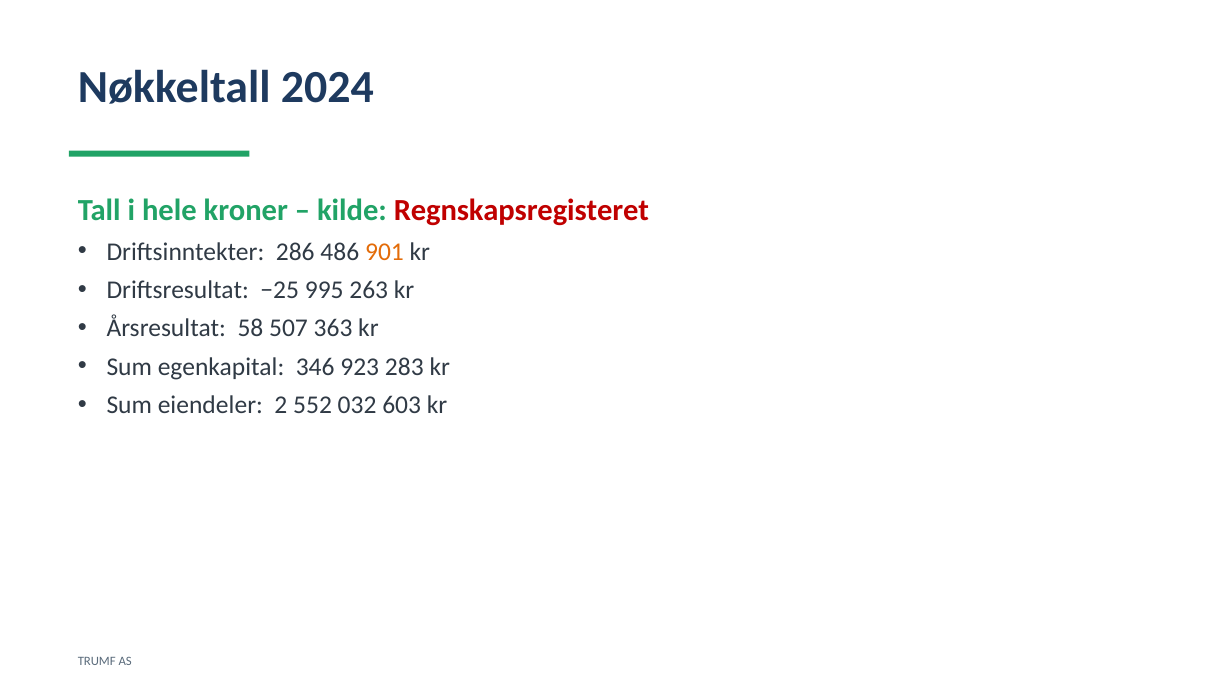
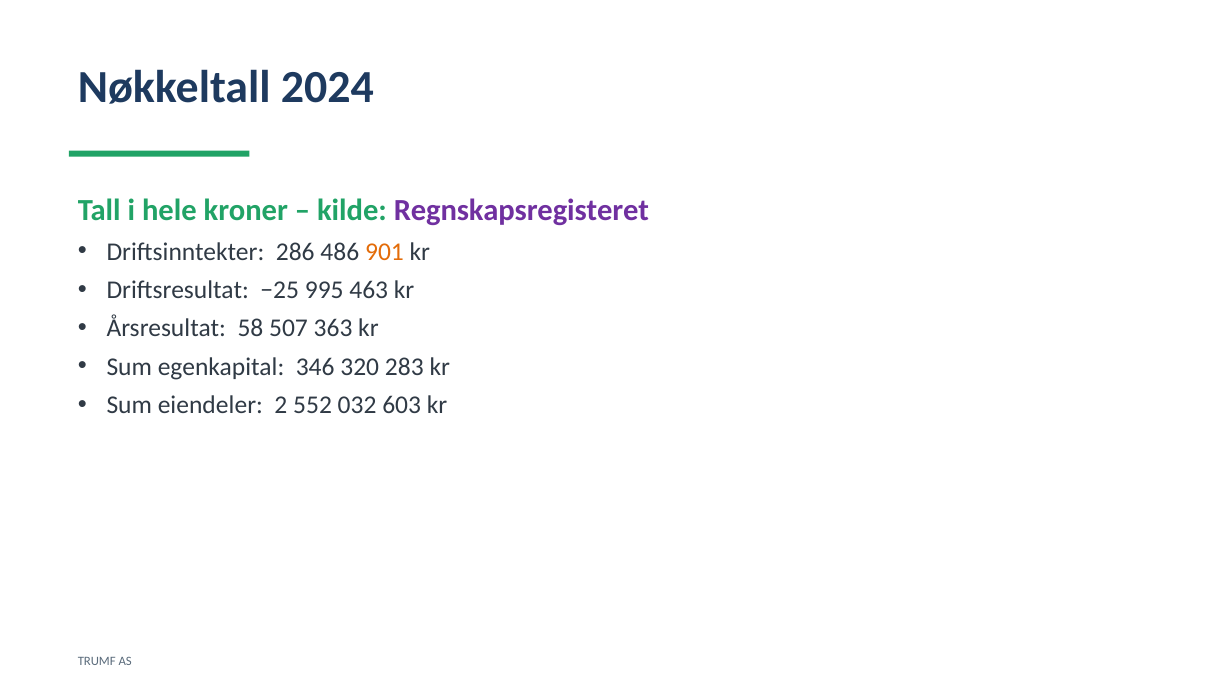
Regnskapsregisteret colour: red -> purple (521, 211)
263: 263 -> 463 (369, 290)
923: 923 -> 320 (360, 367)
